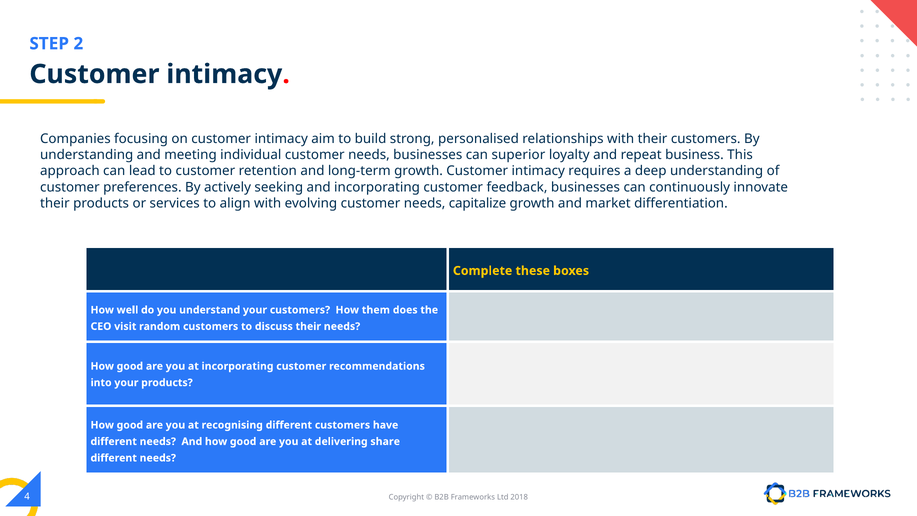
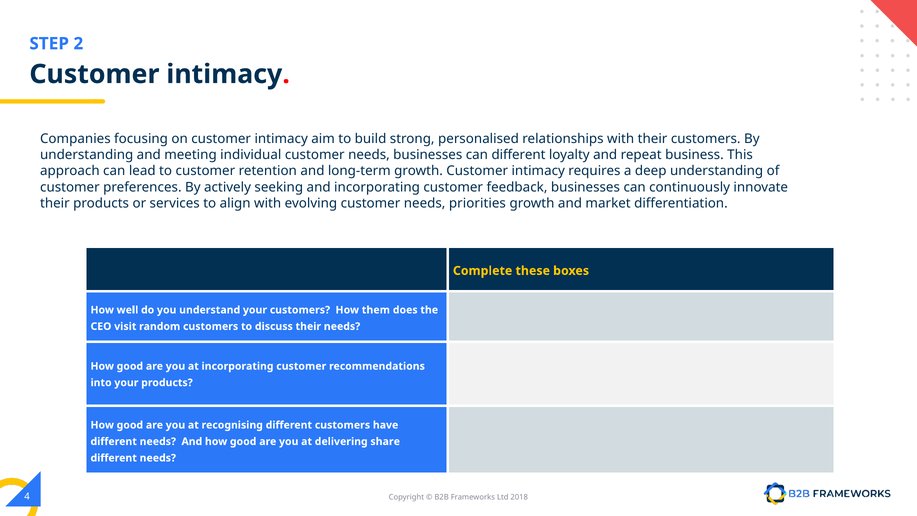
can superior: superior -> different (519, 155)
capitalize: capitalize -> priorities (477, 203)
